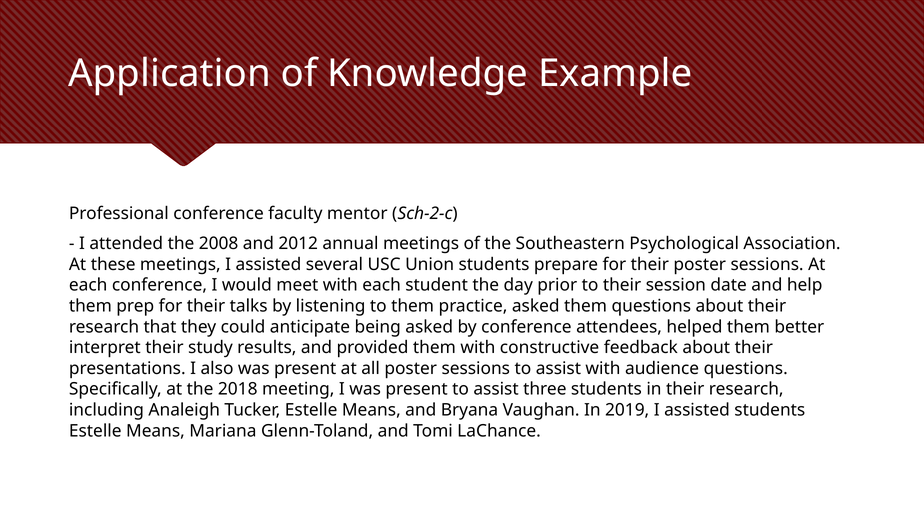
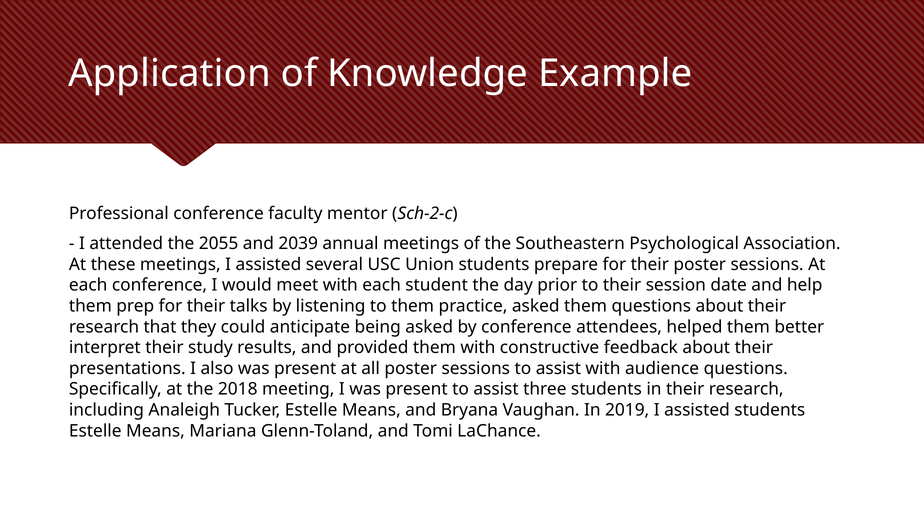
2008: 2008 -> 2055 (219, 244)
2012: 2012 -> 2039 (298, 244)
